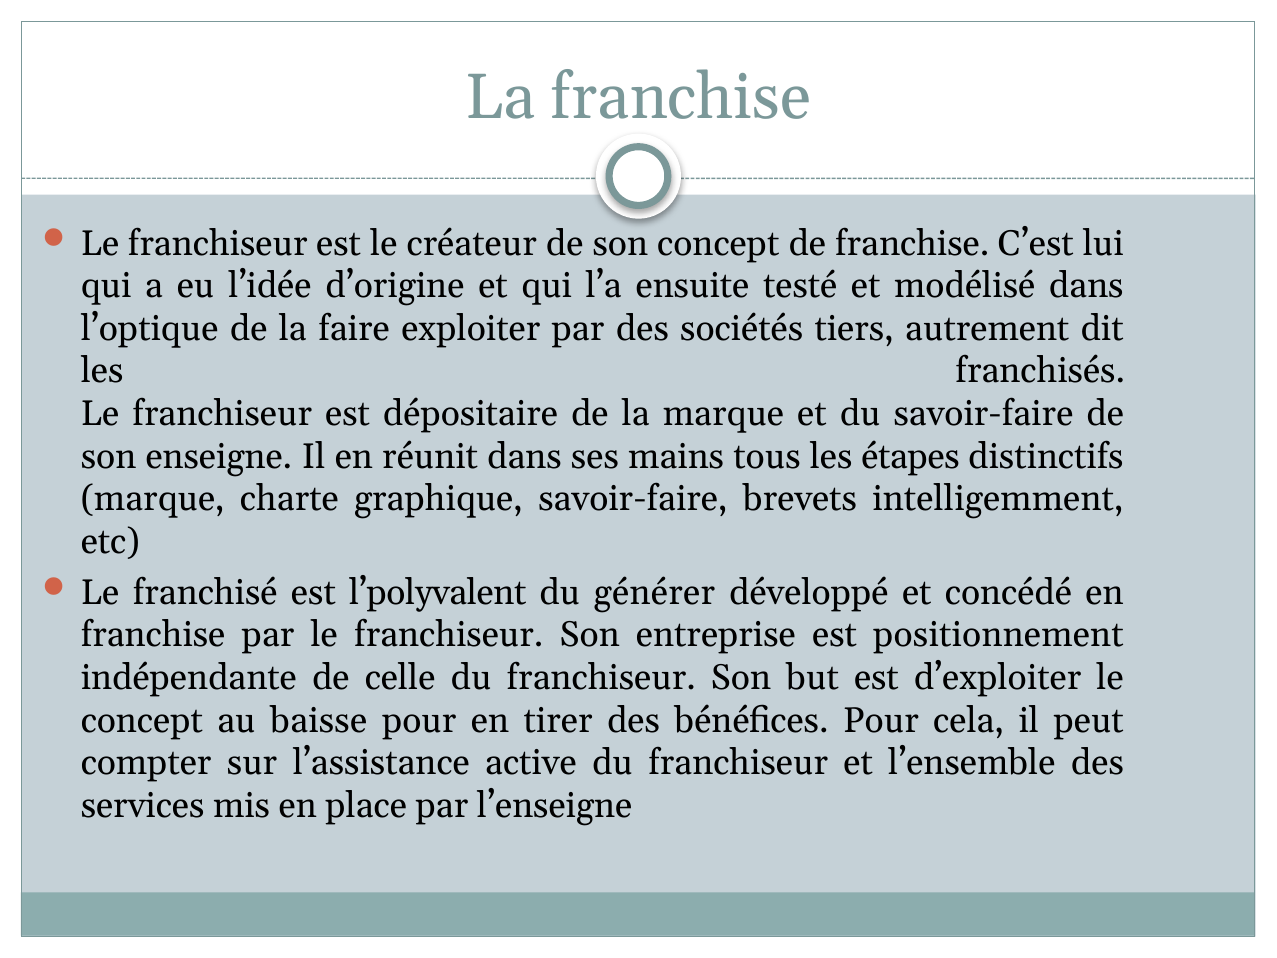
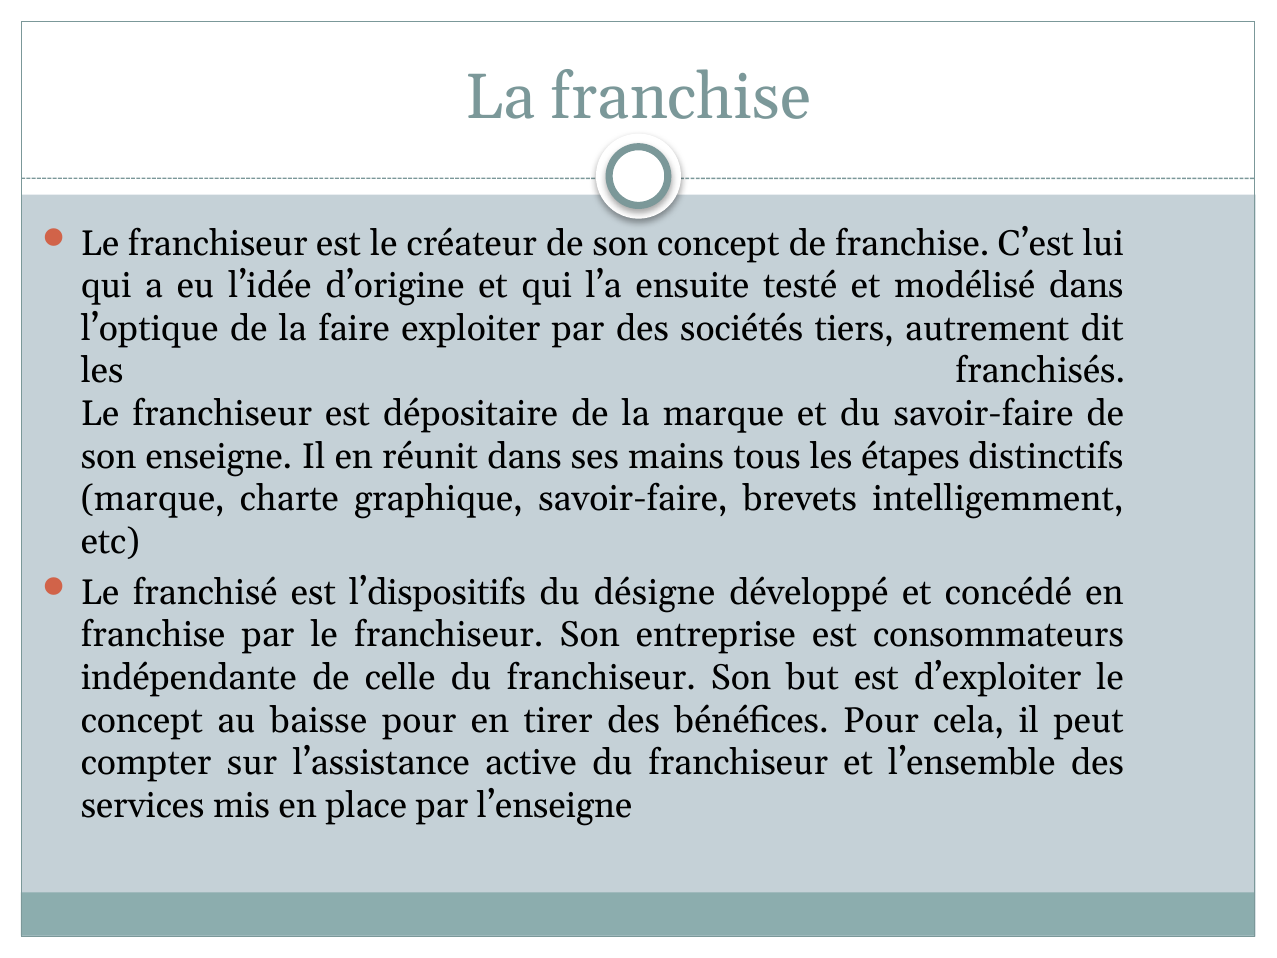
l’polyvalent: l’polyvalent -> l’dispositifs (438, 592)
générer: générer -> désigne (654, 592)
positionnement: positionnement -> consommateurs (998, 635)
